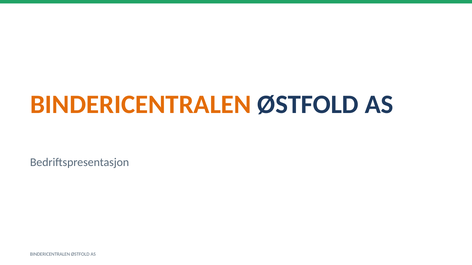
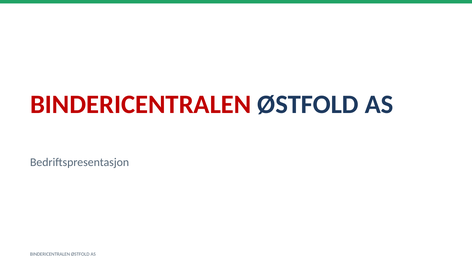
BINDERICENTRALEN colour: orange -> red (141, 105)
